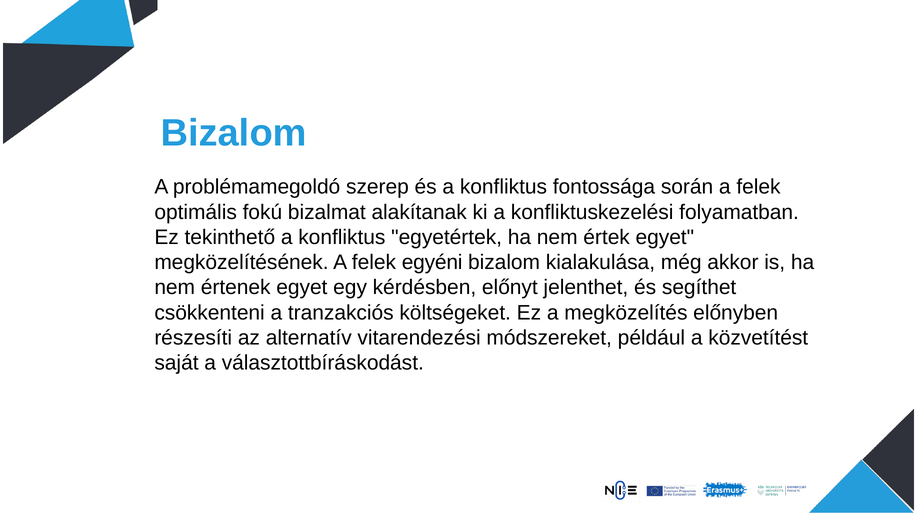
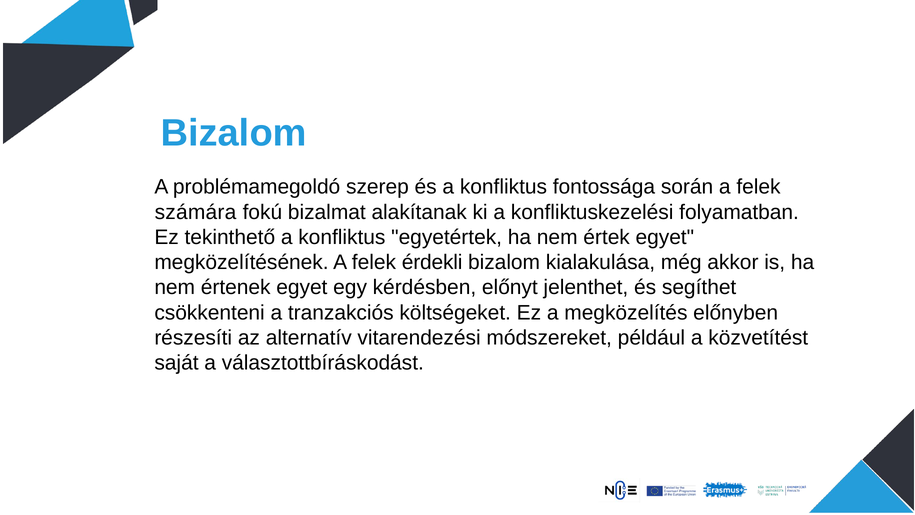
optimális: optimális -> számára (196, 212)
egyéni: egyéni -> érdekli (432, 262)
